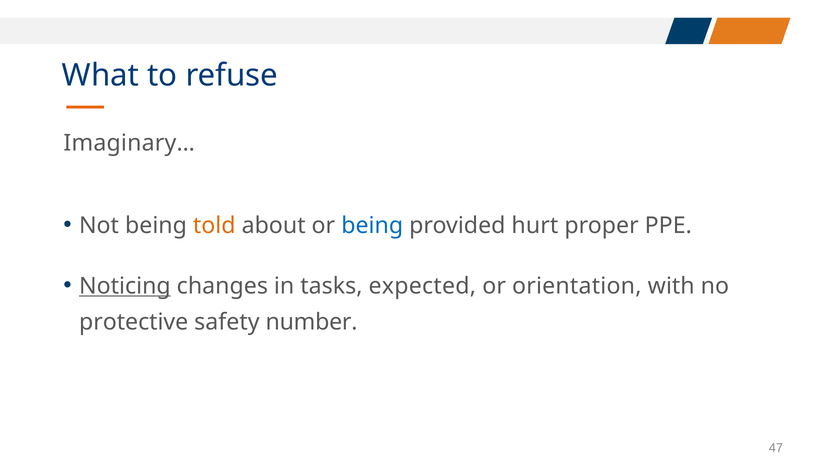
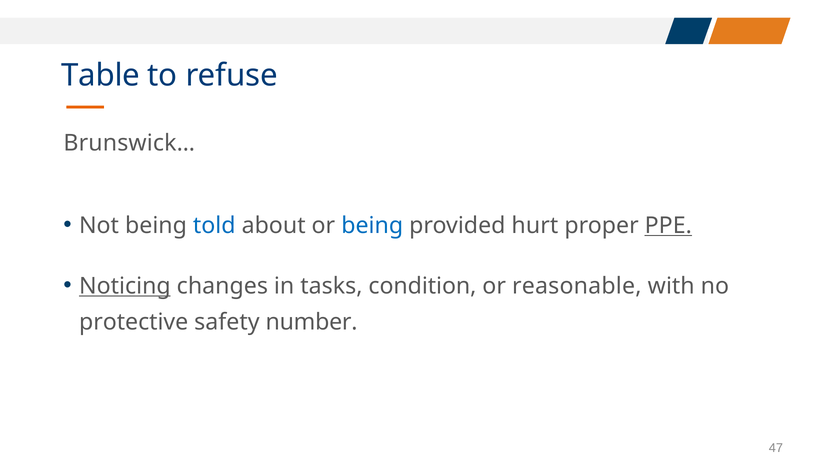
What: What -> Table (101, 75)
Imaginary…: Imaginary… -> Brunswick… (129, 143)
told colour: orange -> blue (214, 225)
PPE underline: none -> present (668, 225)
expected: expected -> condition (422, 286)
orientation: orientation -> reasonable (577, 286)
